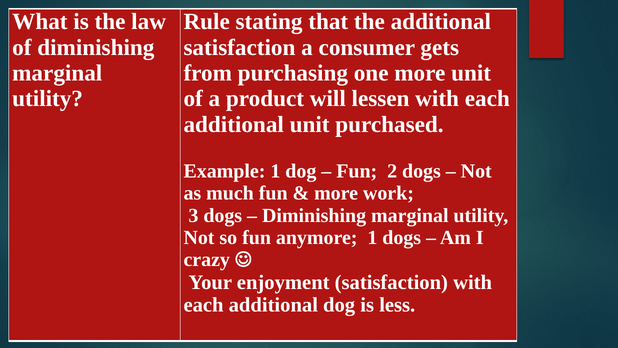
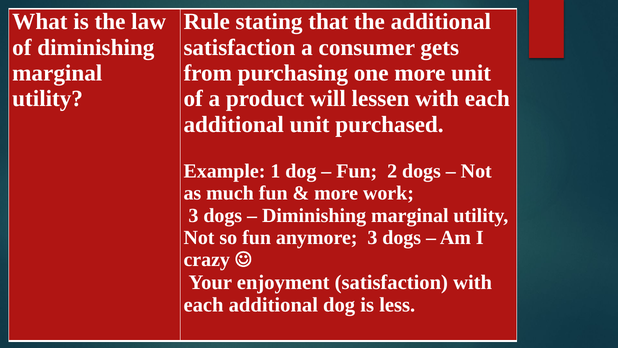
anymore 1: 1 -> 3 (372, 237)
